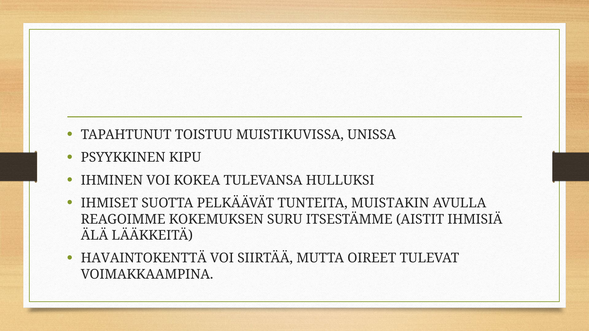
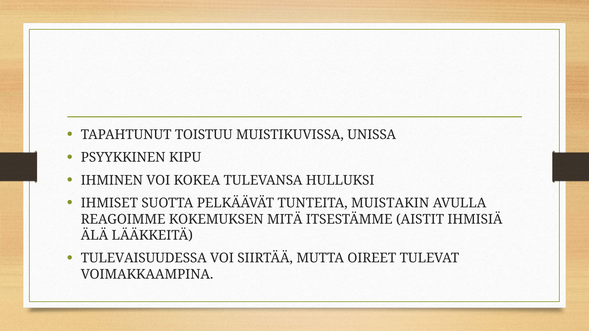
SURU: SURU -> MITÄ (285, 219)
HAVAINTOKENTTÄ: HAVAINTOKENTTÄ -> TULEVAISUUDESSA (144, 258)
